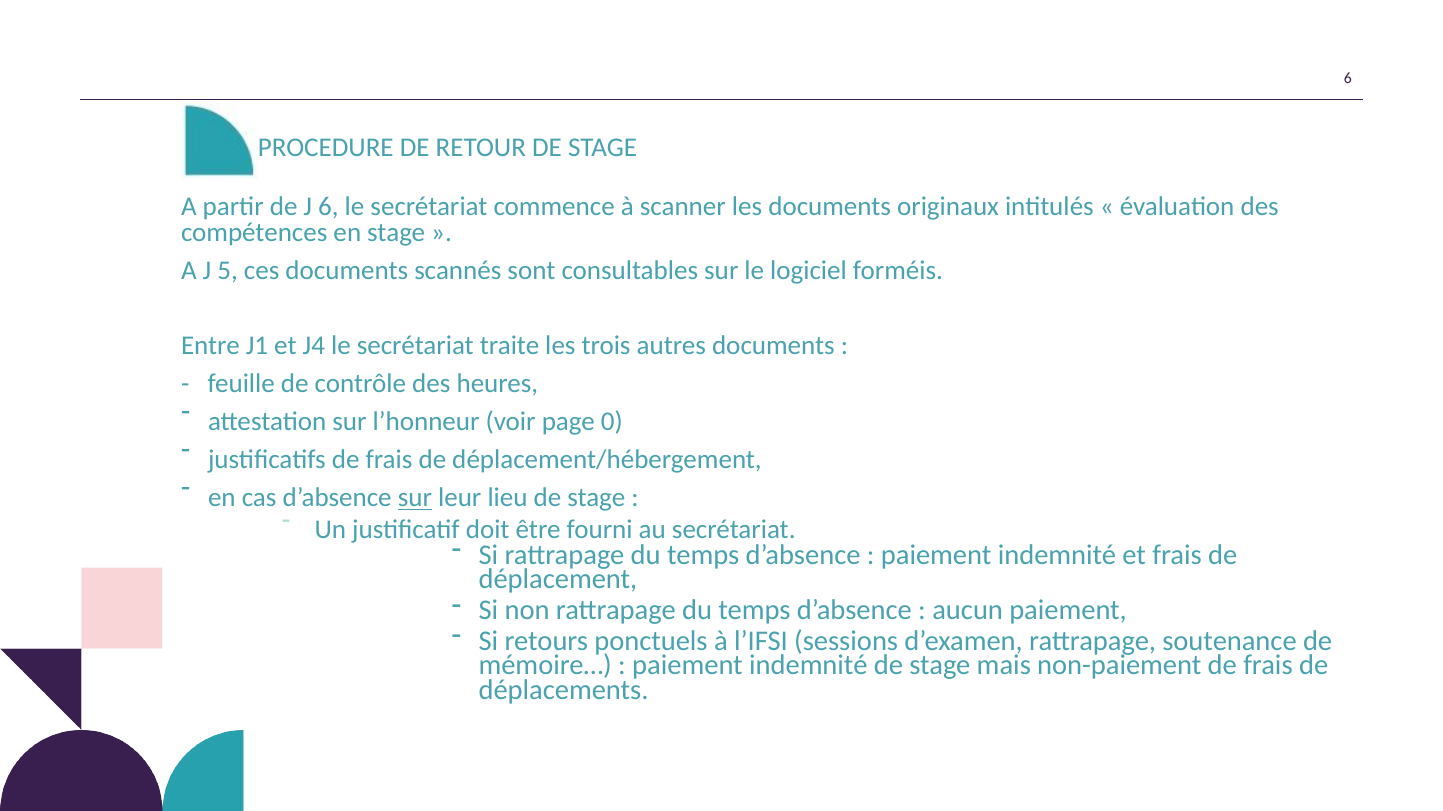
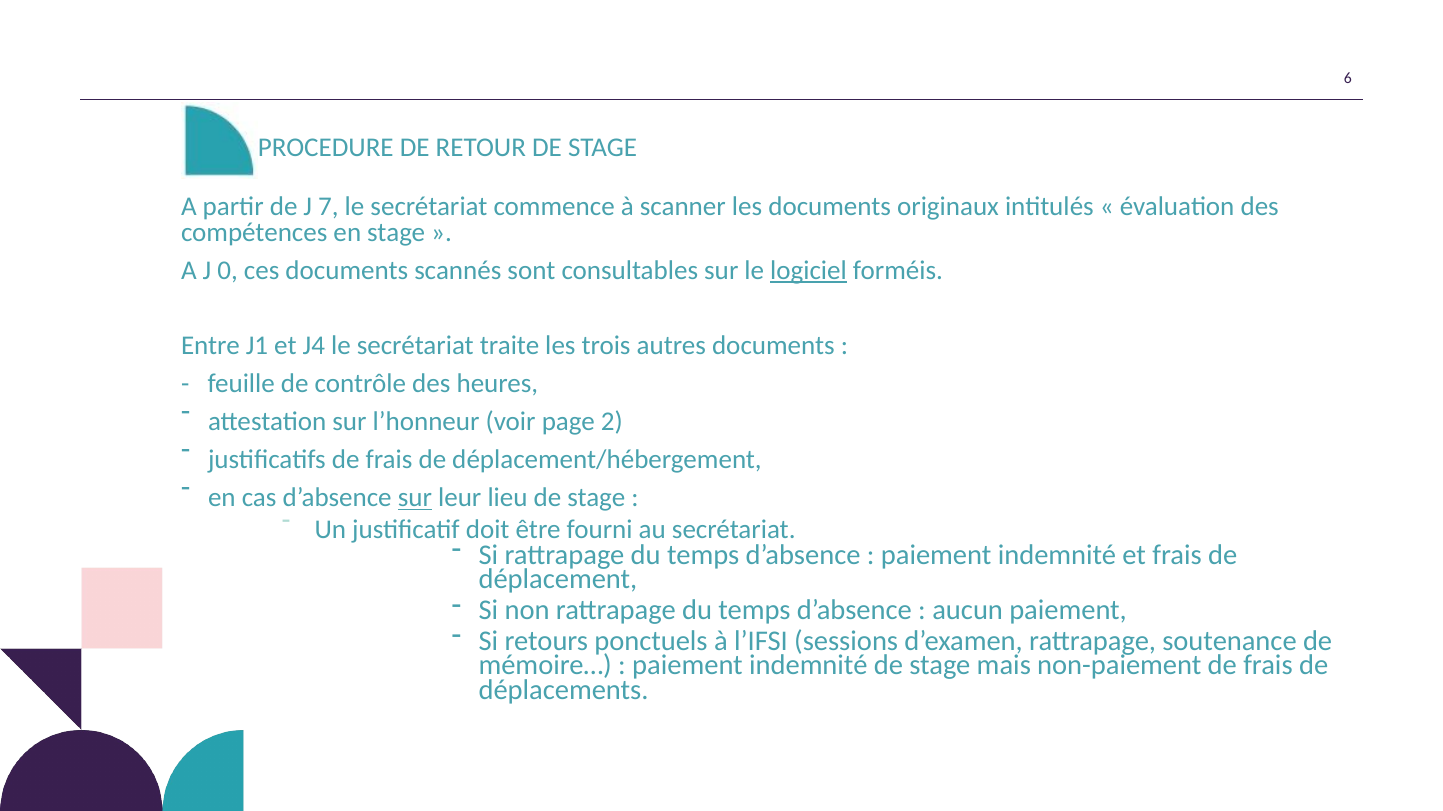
J 6: 6 -> 7 (328, 207)
5: 5 -> 0 (228, 271)
logiciel underline: none -> present (809, 271)
0: 0 -> 2 (612, 422)
